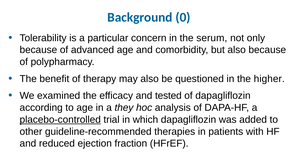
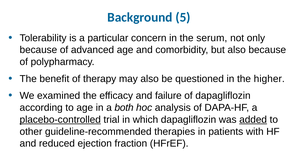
0: 0 -> 5 (183, 17)
tested: tested -> failure (168, 95)
they: they -> both (124, 107)
added underline: none -> present (253, 119)
